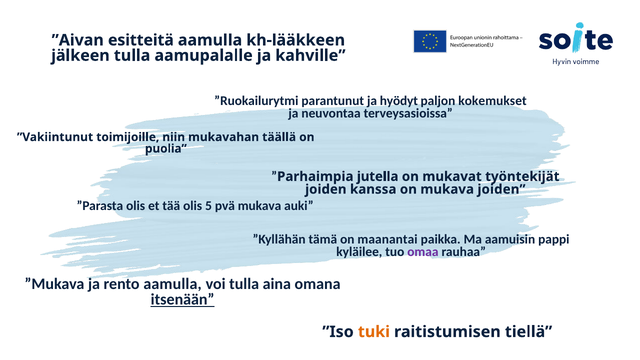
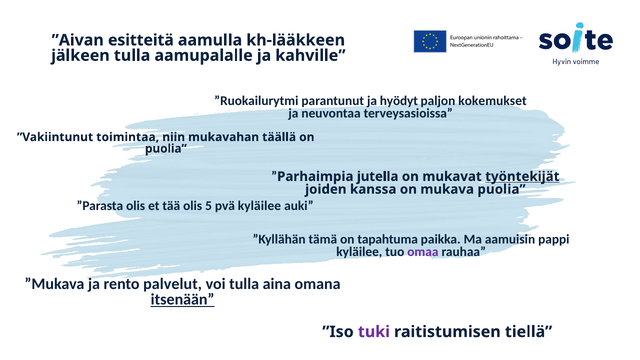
toimijoille: toimijoille -> toimintaa (128, 137)
työntekijät underline: none -> present (522, 177)
mukava joiden: joiden -> puolia (501, 189)
pvä mukava: mukava -> kyläilee (259, 206)
maanantai: maanantai -> tapahtuma (388, 239)
rento aamulla: aamulla -> palvelut (173, 284)
tuki colour: orange -> purple (374, 332)
